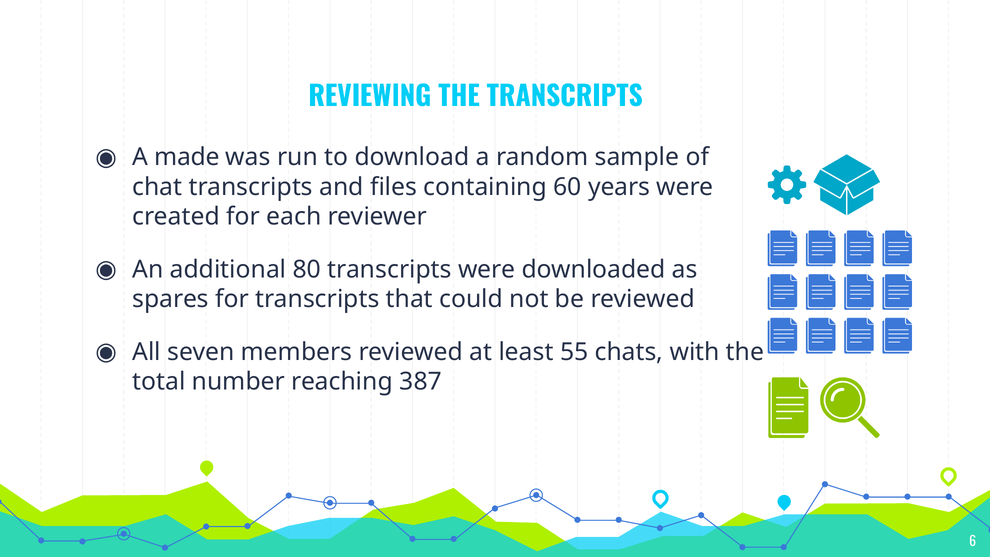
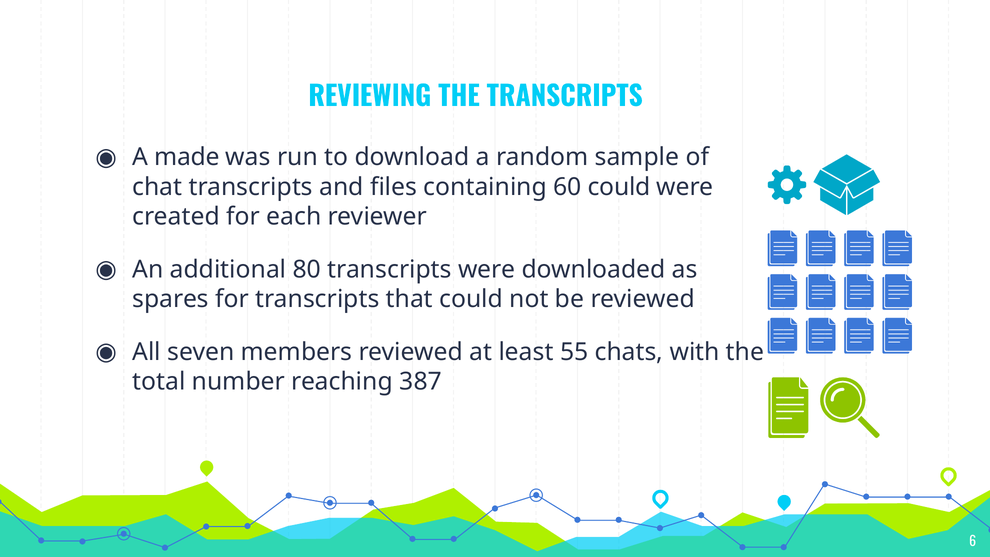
60 years: years -> could (619, 187)
